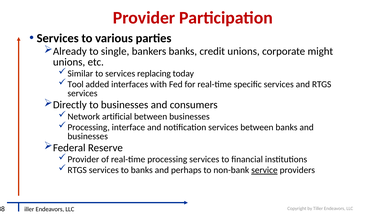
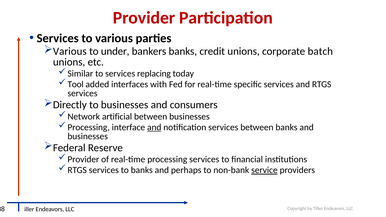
Already: Already -> Various (70, 51)
single: single -> under (115, 51)
might: might -> batch (320, 51)
and underline: none -> present (154, 127)
